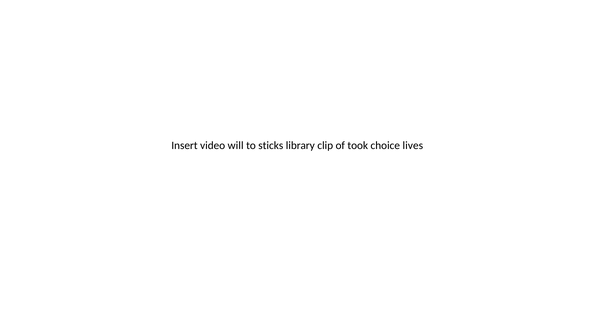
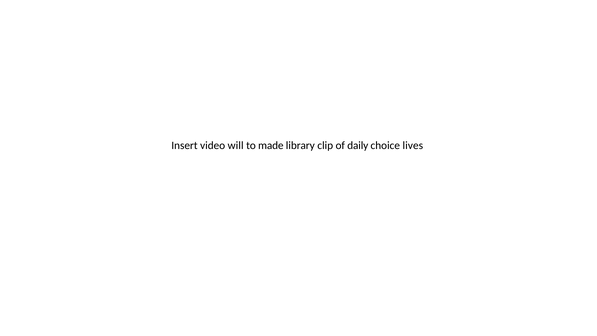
sticks: sticks -> made (271, 145)
took: took -> daily (358, 145)
